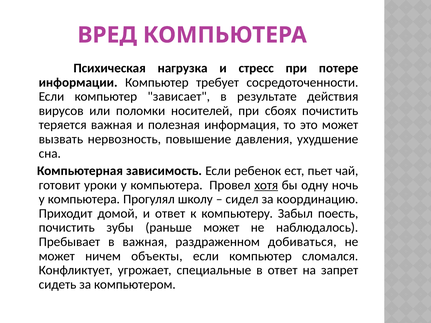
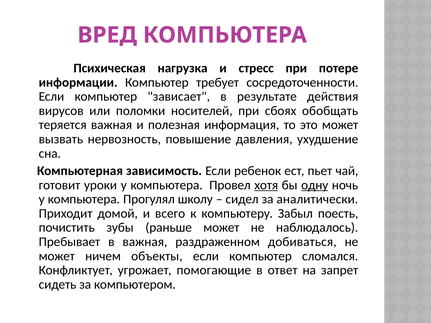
сбоях почистить: почистить -> обобщать (330, 111)
одну underline: none -> present (315, 185)
координацию: координацию -> аналитически (317, 199)
и ответ: ответ -> всего (170, 214)
специальные: специальные -> помогающие (214, 270)
